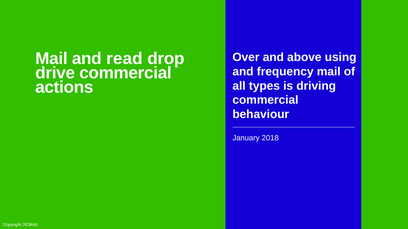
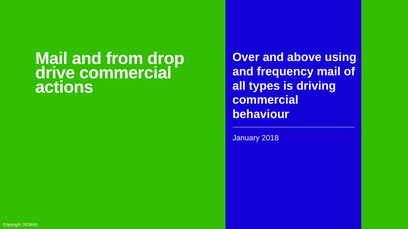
read: read -> from (125, 59)
